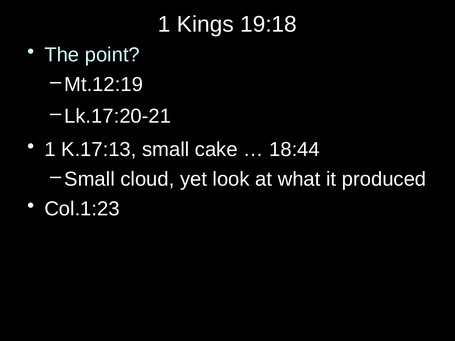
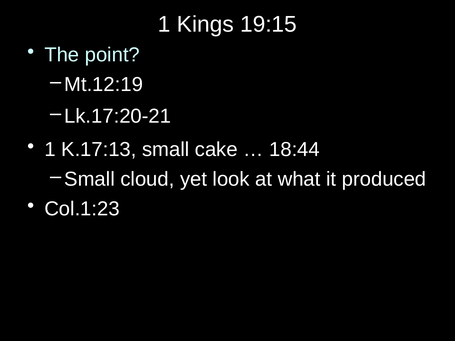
19:18: 19:18 -> 19:15 (268, 24)
